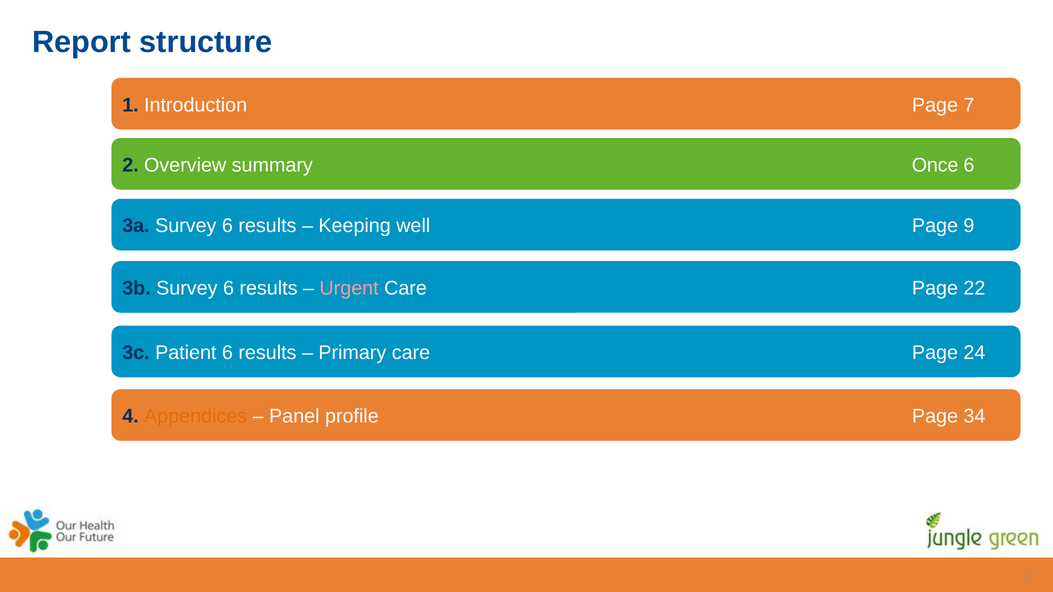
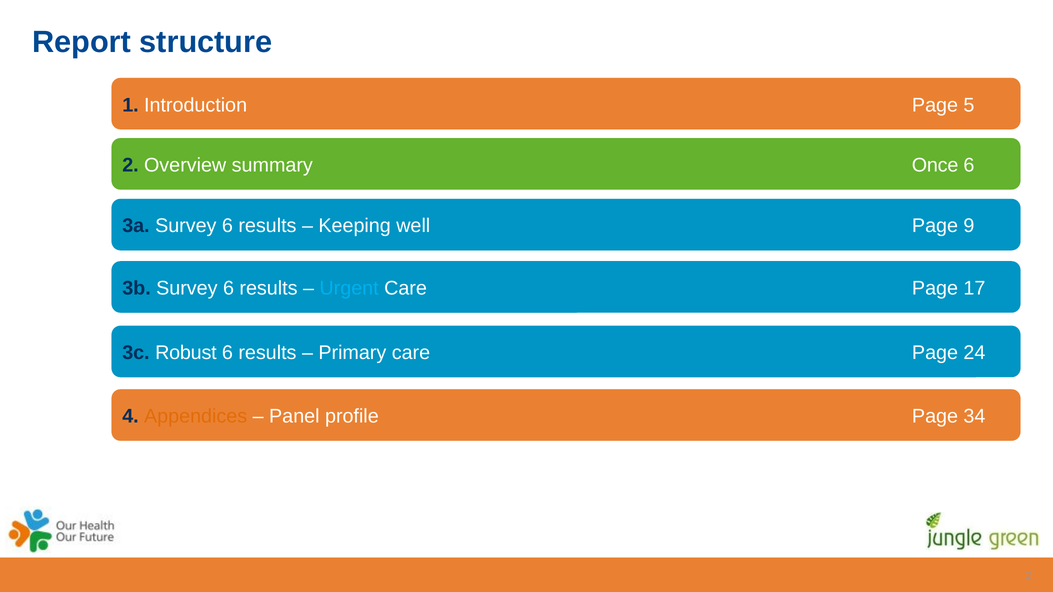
7: 7 -> 5 (969, 105)
Urgent colour: pink -> light blue (349, 288)
22: 22 -> 17 (974, 288)
Patient: Patient -> Robust (186, 353)
